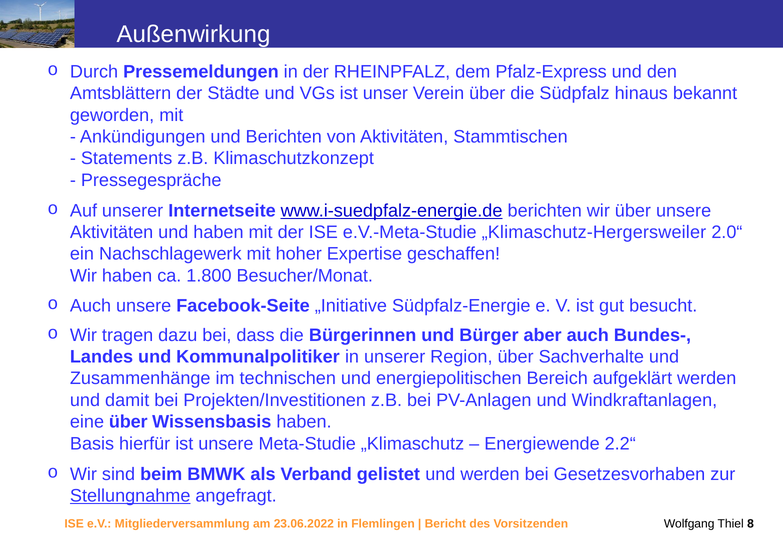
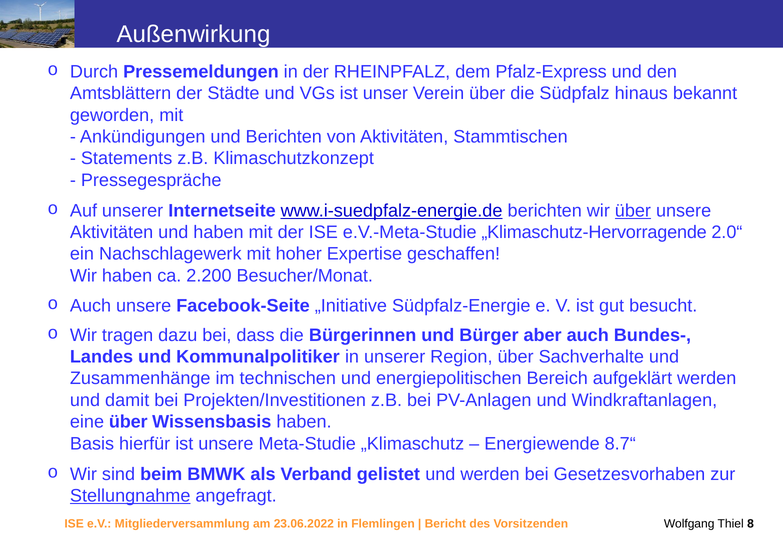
über underline: none -> present (633, 211)
„Klimaschutz-Hergersweiler: „Klimaschutz-Hergersweiler -> „Klimaschutz-Hervorragende (594, 232)
1.800: 1.800 -> 2.200 (209, 276)
2.2“: 2.2“ -> 8.7“ (620, 444)
